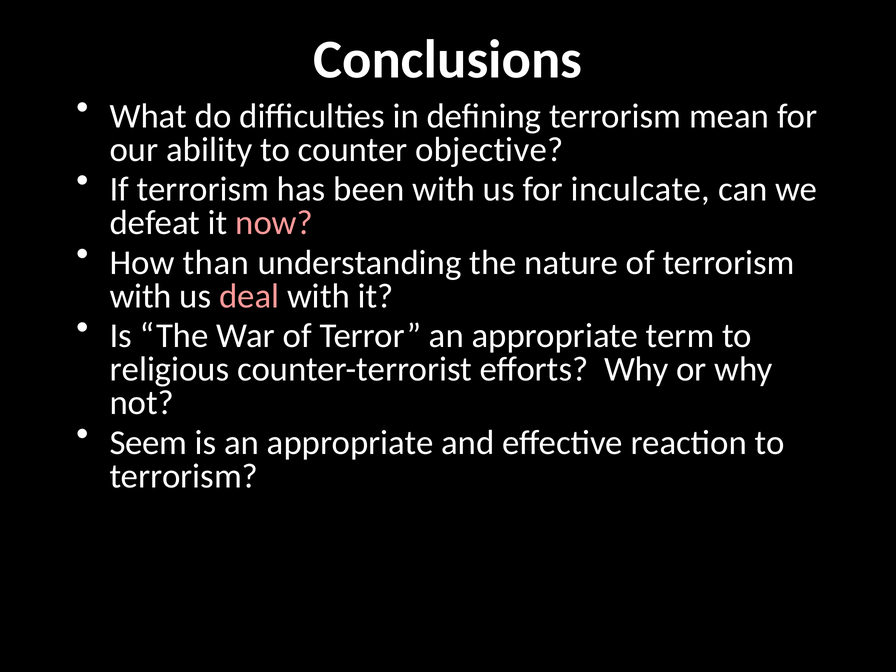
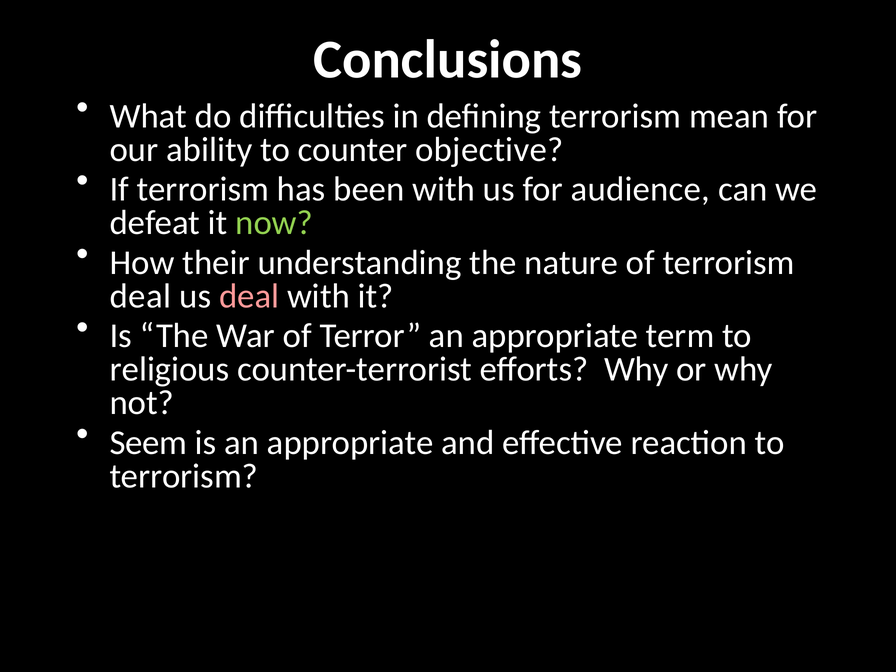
inculcate: inculcate -> audience (640, 189)
now colour: pink -> light green (274, 223)
than: than -> their (216, 263)
with: with -> deal (140, 296)
